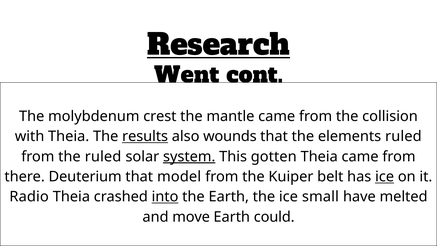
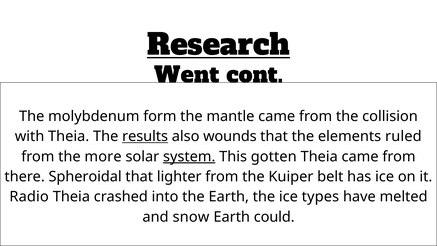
crest: crest -> form (160, 116)
the ruled: ruled -> more (103, 156)
Deuterium: Deuterium -> Spheroidal (85, 177)
model: model -> lighter (179, 177)
ice underline: present -> none (385, 177)
into underline: present -> none (165, 197)
small: small -> types (320, 197)
move: move -> snow (191, 217)
